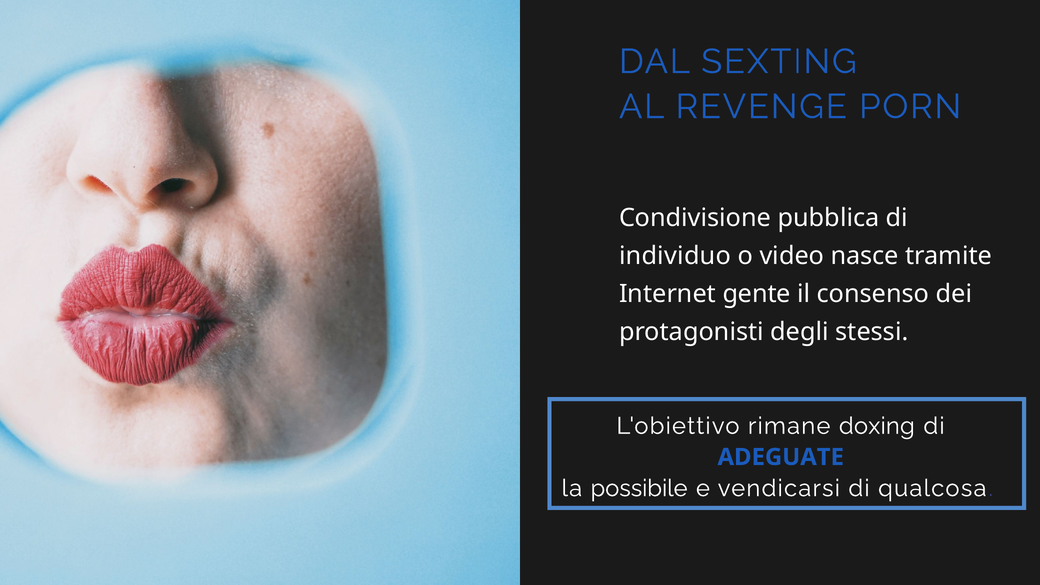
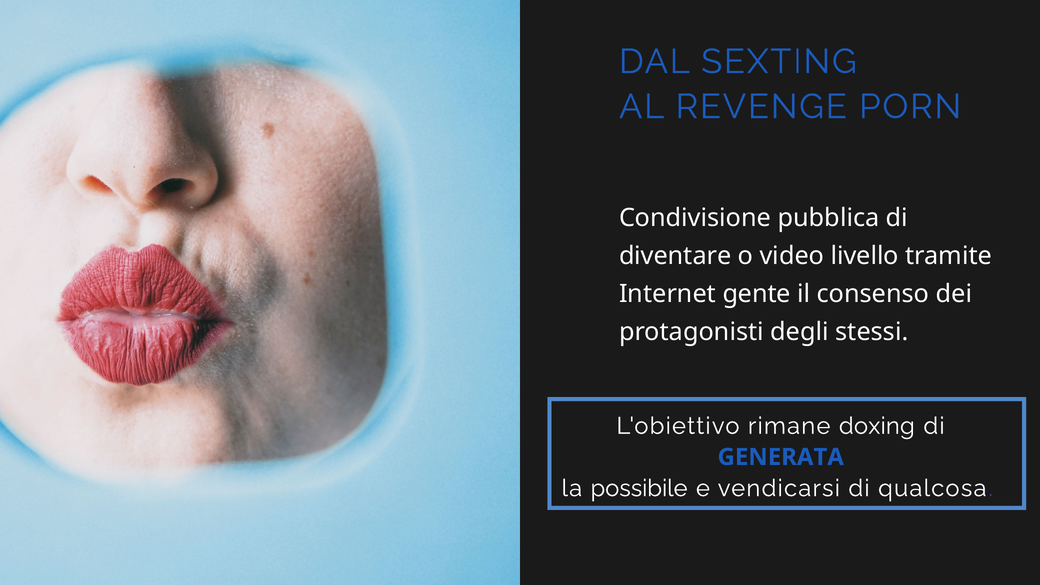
individuo: individuo -> diventare (675, 256)
nasce: nasce -> livello (865, 256)
ADEGUATE: ADEGUATE -> GENERATA (781, 457)
